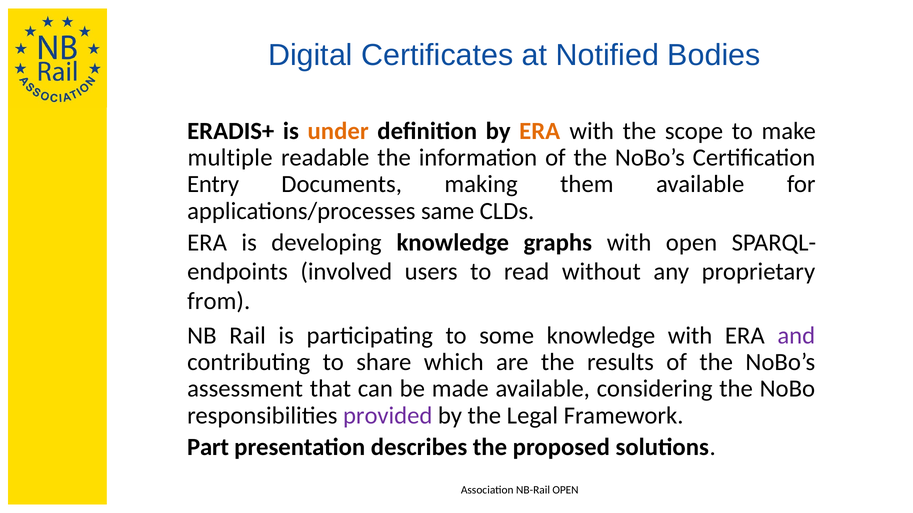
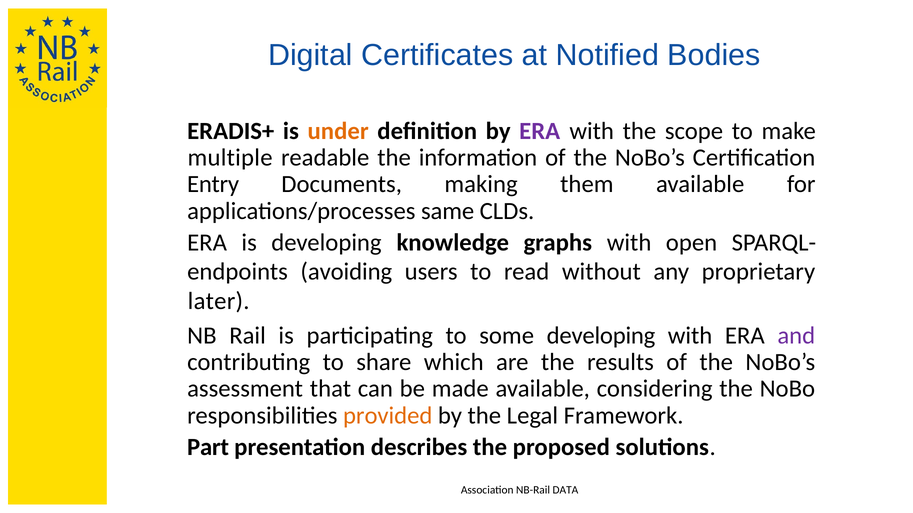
ERA colour: orange -> purple (540, 131)
involved: involved -> avoiding (346, 272)
from: from -> later (219, 301)
some knowledge: knowledge -> developing (601, 336)
provided colour: purple -> orange (388, 416)
NB-Rail OPEN: OPEN -> DATA (565, 490)
